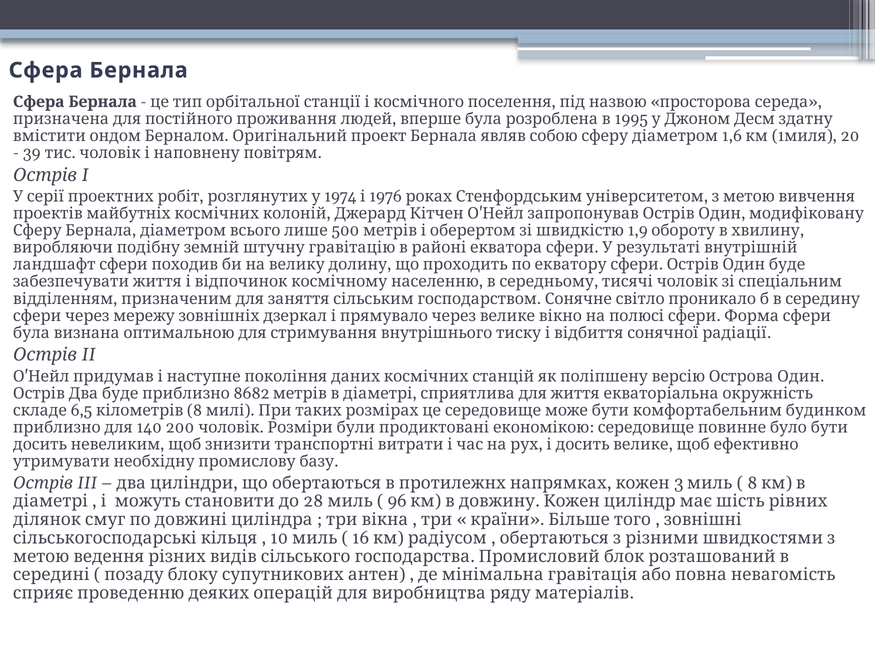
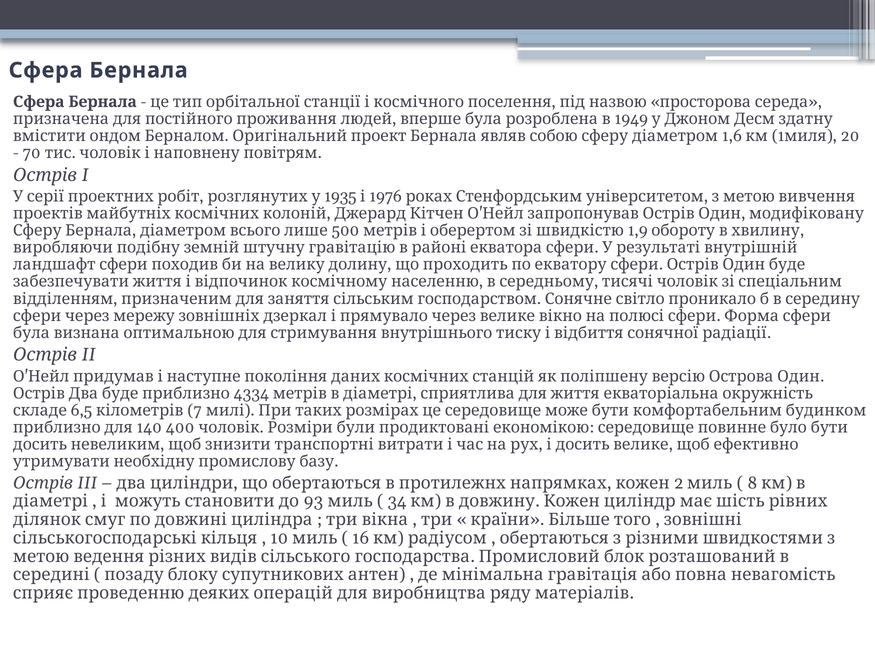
1995: 1995 -> 1949 (631, 119)
39: 39 -> 70 (32, 153)
1974: 1974 -> 1935 (340, 196)
8682: 8682 -> 4334 (251, 394)
6,5 8: 8 -> 7 (195, 411)
200: 200 -> 400 (180, 428)
3: 3 -> 2 (679, 483)
28: 28 -> 93 (313, 501)
96: 96 -> 34 (397, 501)
